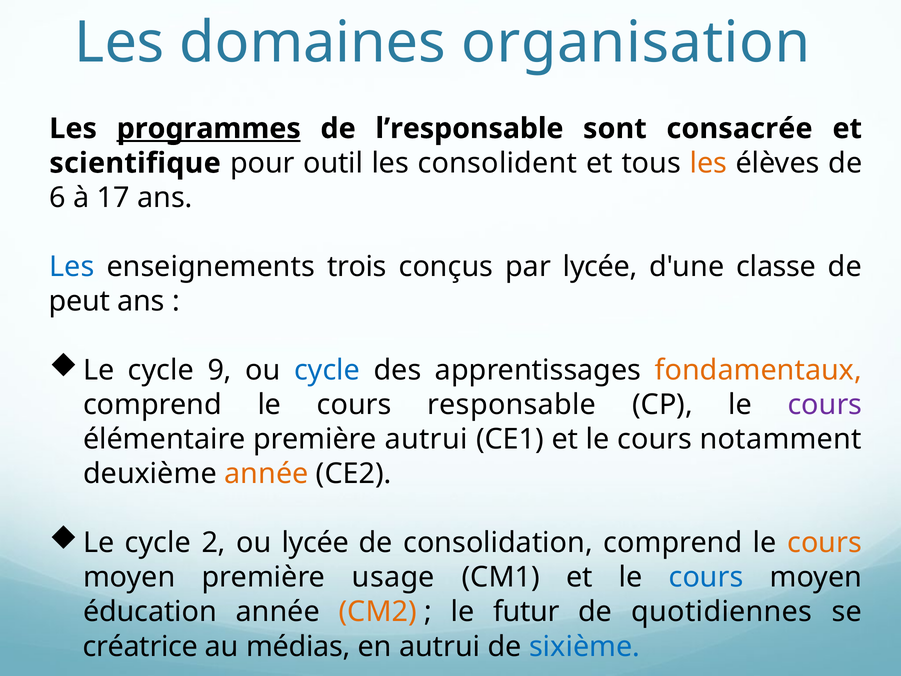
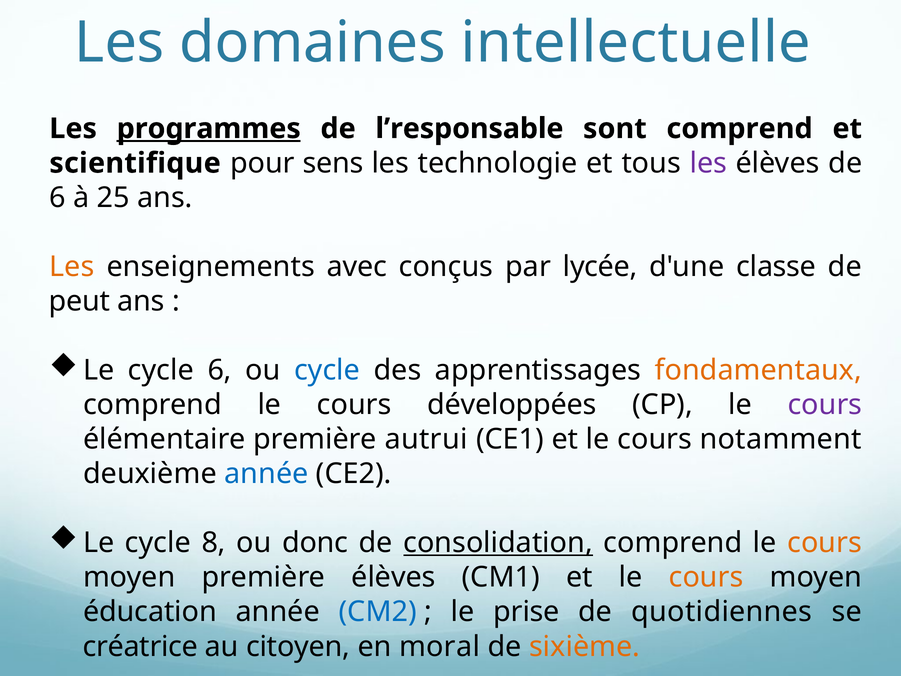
organisation: organisation -> intellectuelle (636, 43)
sont consacrée: consacrée -> comprend (740, 129)
outil: outil -> sens (333, 163)
consolident: consolident -> technologie (498, 163)
les colour: orange -> purple (708, 163)
17: 17 -> 25 (113, 198)
Les colour: blue -> orange (72, 267)
trois: trois -> avec (357, 267)
cycle 9: 9 -> 6 (220, 370)
responsable: responsable -> développées (512, 405)
année colour: orange -> blue (266, 474)
2: 2 -> 8 (214, 543)
ou lycée: lycée -> donc (315, 543)
consolidation underline: none -> present (498, 543)
première usage: usage -> élèves (394, 577)
cours colour: blue -> orange (706, 577)
CM2 colour: orange -> blue (378, 612)
futur: futur -> prise (526, 612)
médias: médias -> citoyen (298, 646)
en autrui: autrui -> moral (440, 646)
sixième colour: blue -> orange (585, 646)
